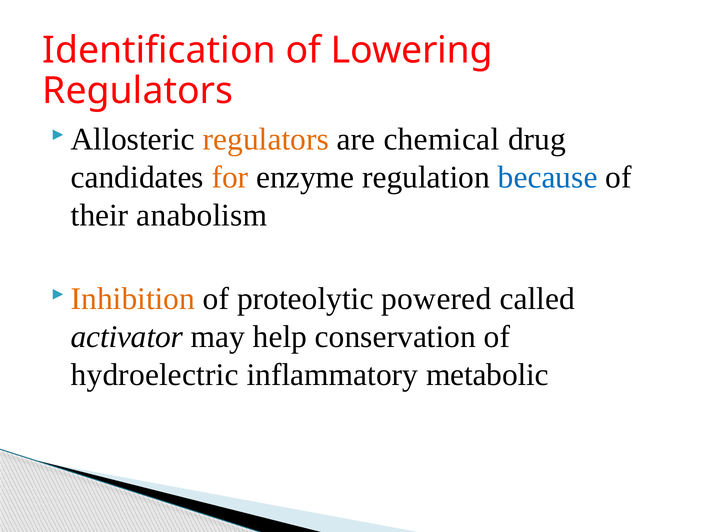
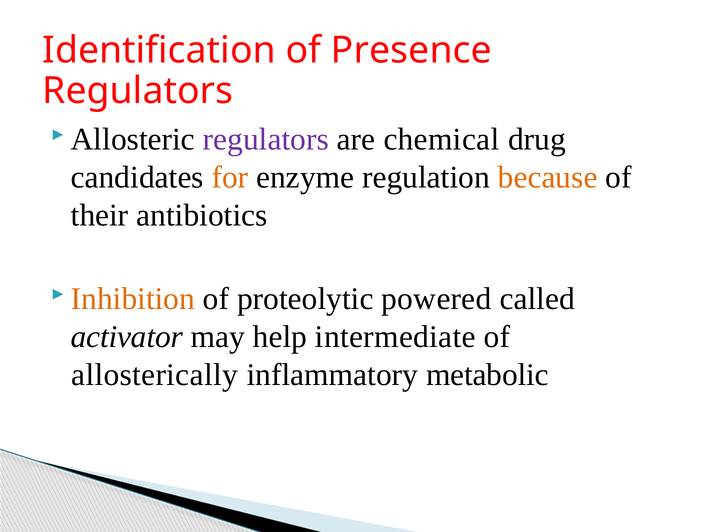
Lowering: Lowering -> Presence (411, 50)
regulators colour: orange -> purple (266, 139)
because colour: blue -> orange (548, 177)
anabolism: anabolism -> antibiotics (202, 215)
conservation: conservation -> intermediate (395, 337)
hydroelectric: hydroelectric -> allosterically (155, 374)
